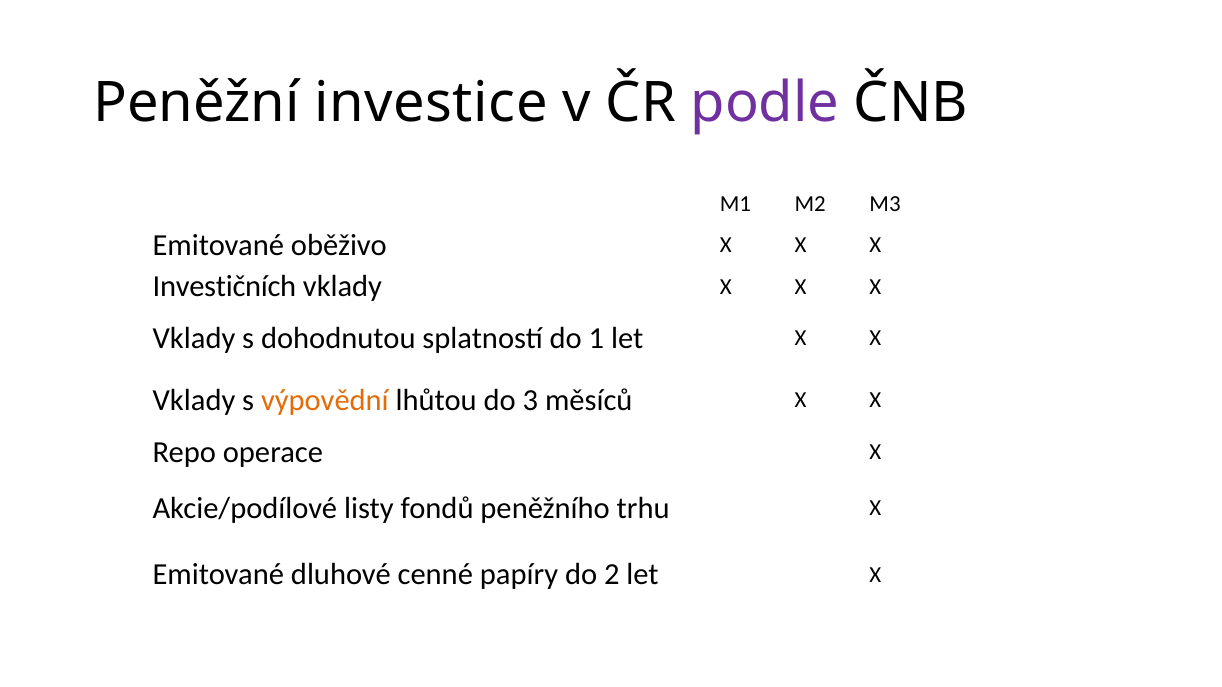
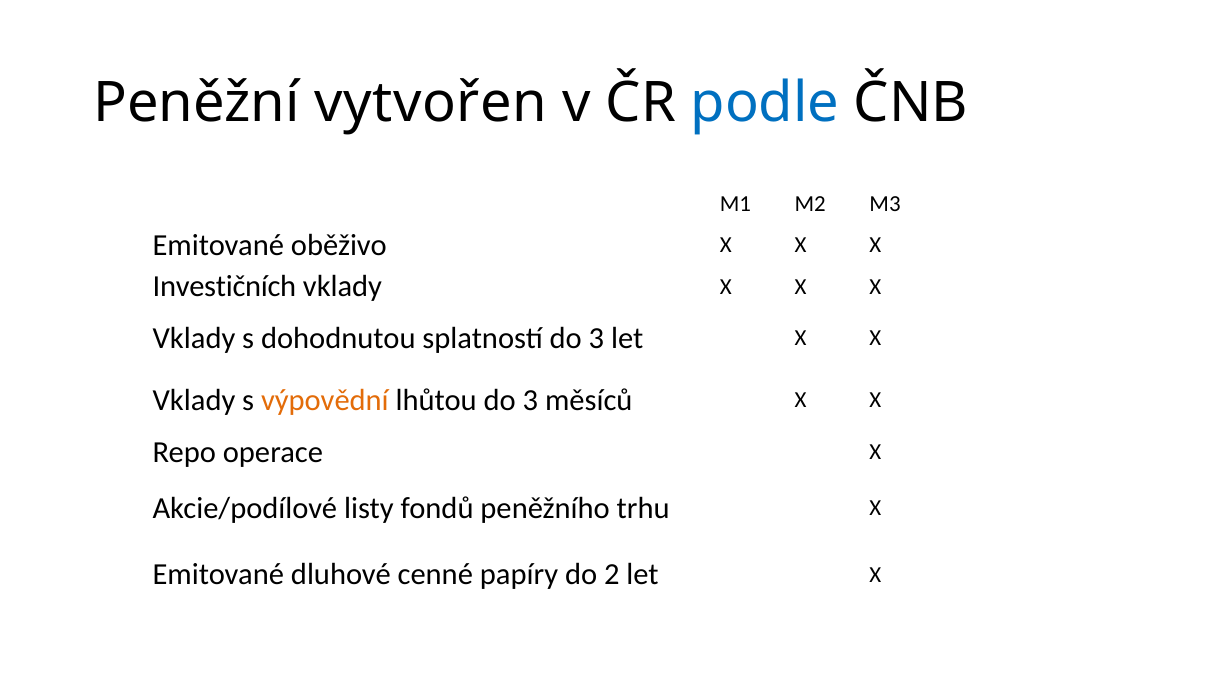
investice: investice -> vytvořen (431, 103)
podle colour: purple -> blue (765, 103)
splatností do 1: 1 -> 3 (596, 338)
